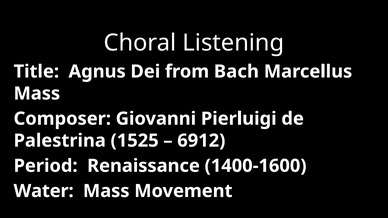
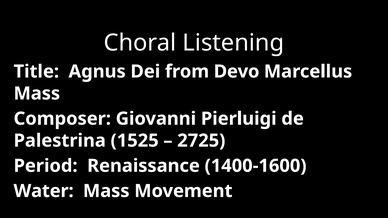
Bach: Bach -> Devo (237, 72)
6912: 6912 -> 2725 (201, 141)
